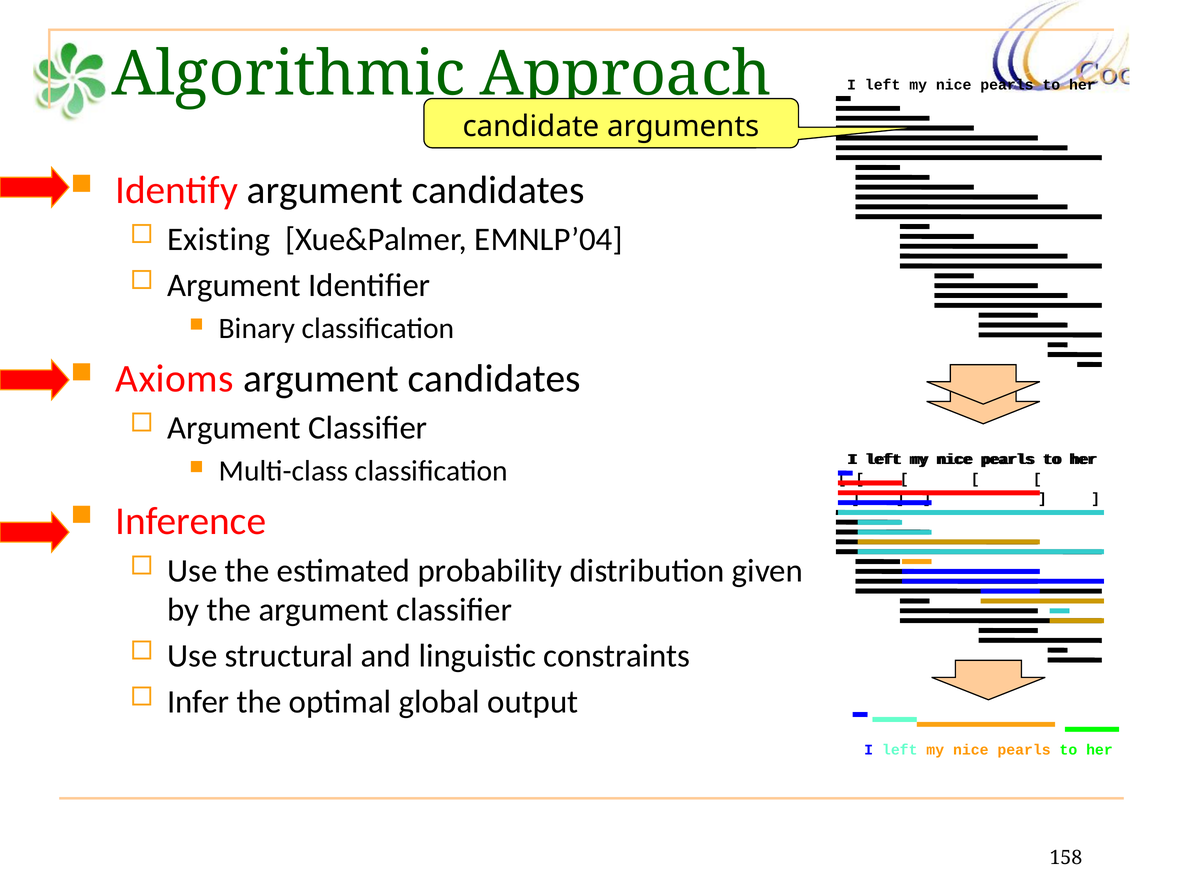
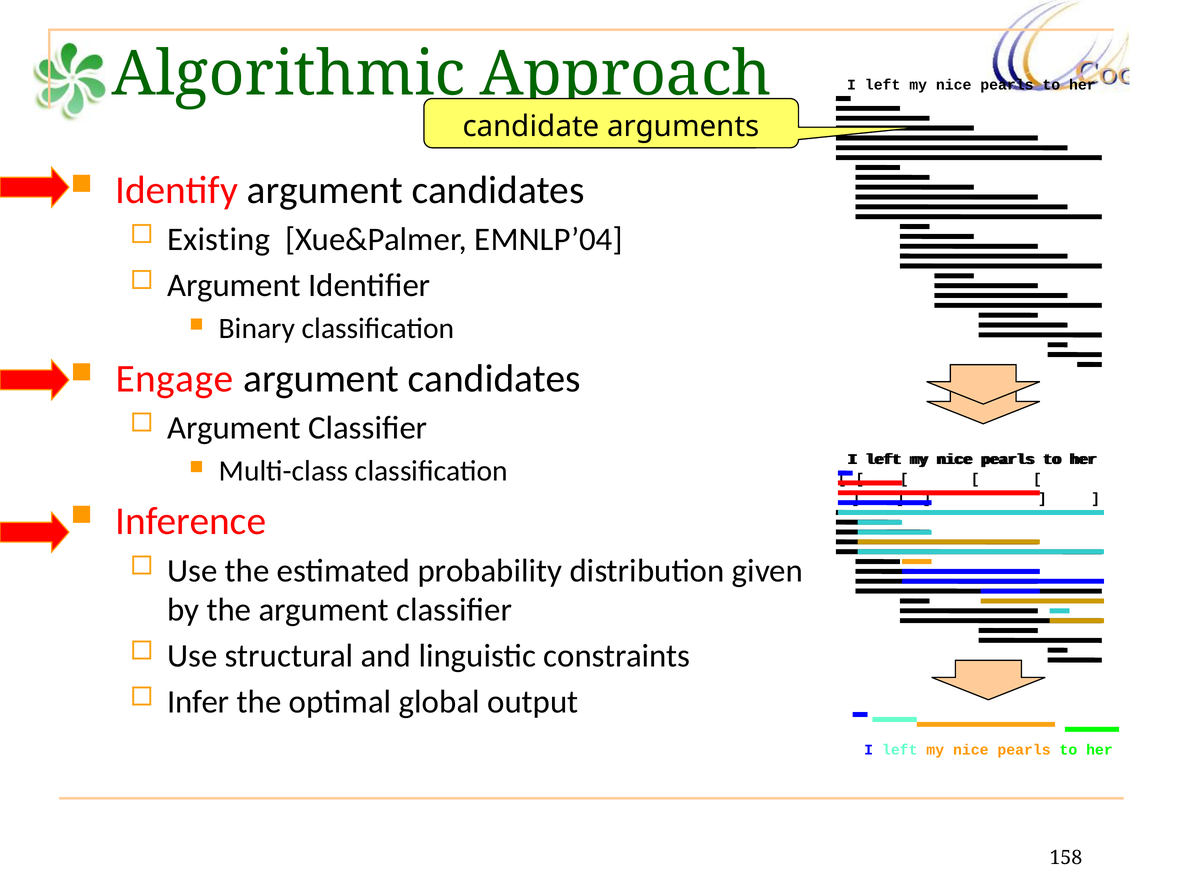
Axioms: Axioms -> Engage (174, 379)
